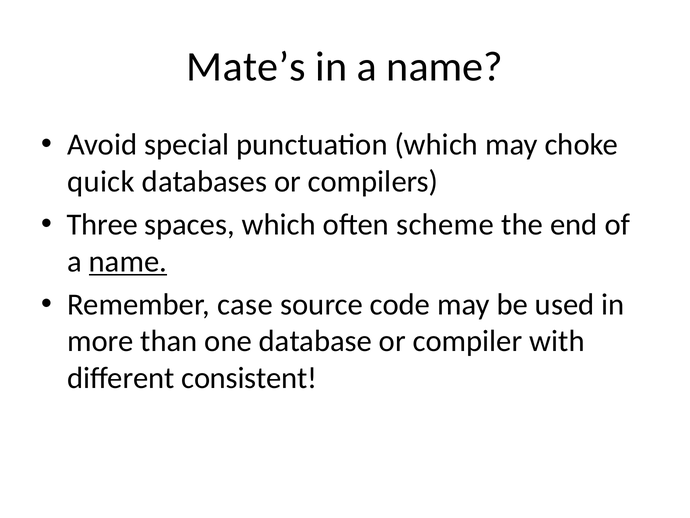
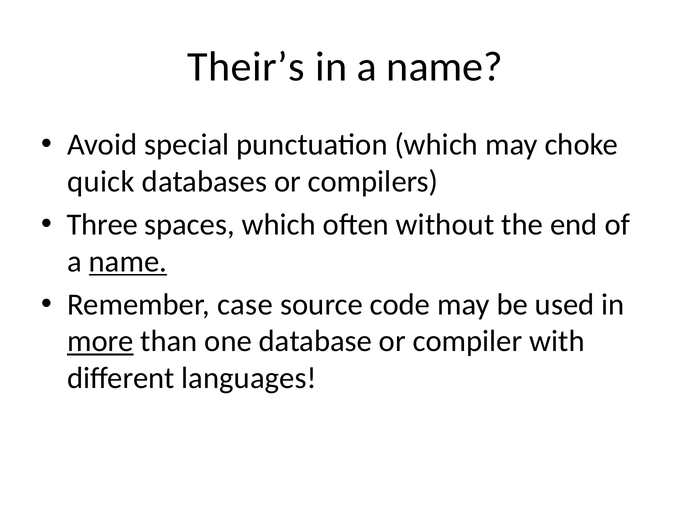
Mate’s: Mate’s -> Their’s (246, 67)
scheme: scheme -> without (445, 224)
more underline: none -> present (100, 341)
consistent: consistent -> languages (249, 378)
